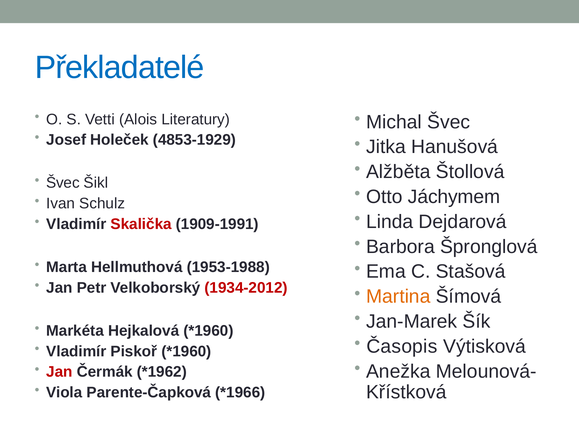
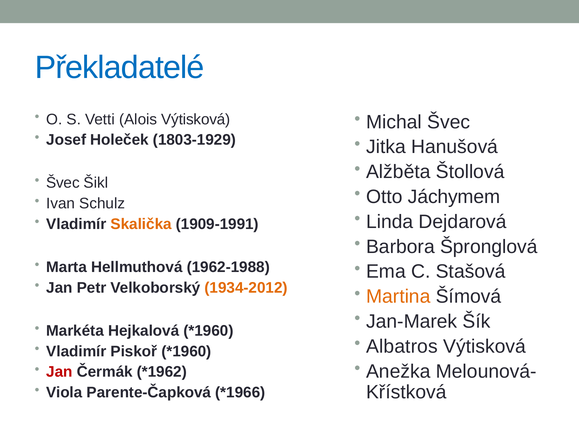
Alois Literatury: Literatury -> Výtisková (196, 119)
4853-1929: 4853-1929 -> 1803-1929 (194, 140)
Skalička colour: red -> orange (141, 224)
1953-1988: 1953-1988 -> 1962-1988 (228, 267)
1934-2012 colour: red -> orange (246, 287)
Časopis: Časopis -> Albatros (402, 346)
